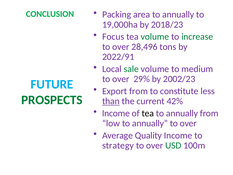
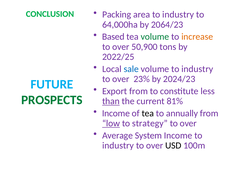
area to annually: annually -> industry (178, 14)
19,000ha: 19,000ha -> 64,000ha (120, 25)
2018/23: 2018/23 -> 2064/23 (167, 25)
Focus: Focus -> Based (113, 37)
increase colour: green -> orange (197, 37)
28,496: 28,496 -> 50,900 (144, 47)
2022/91: 2022/91 -> 2022/25 (118, 57)
sale colour: green -> blue (131, 69)
volume to medium: medium -> industry (197, 69)
29%: 29% -> 23% (142, 79)
2002/23: 2002/23 -> 2024/23 (179, 79)
42%: 42% -> 81% (175, 101)
low underline: none -> present (111, 123)
annually: annually -> strategy (150, 123)
Quality: Quality -> System (148, 135)
strategy: strategy -> industry (118, 145)
USD colour: green -> black (173, 145)
